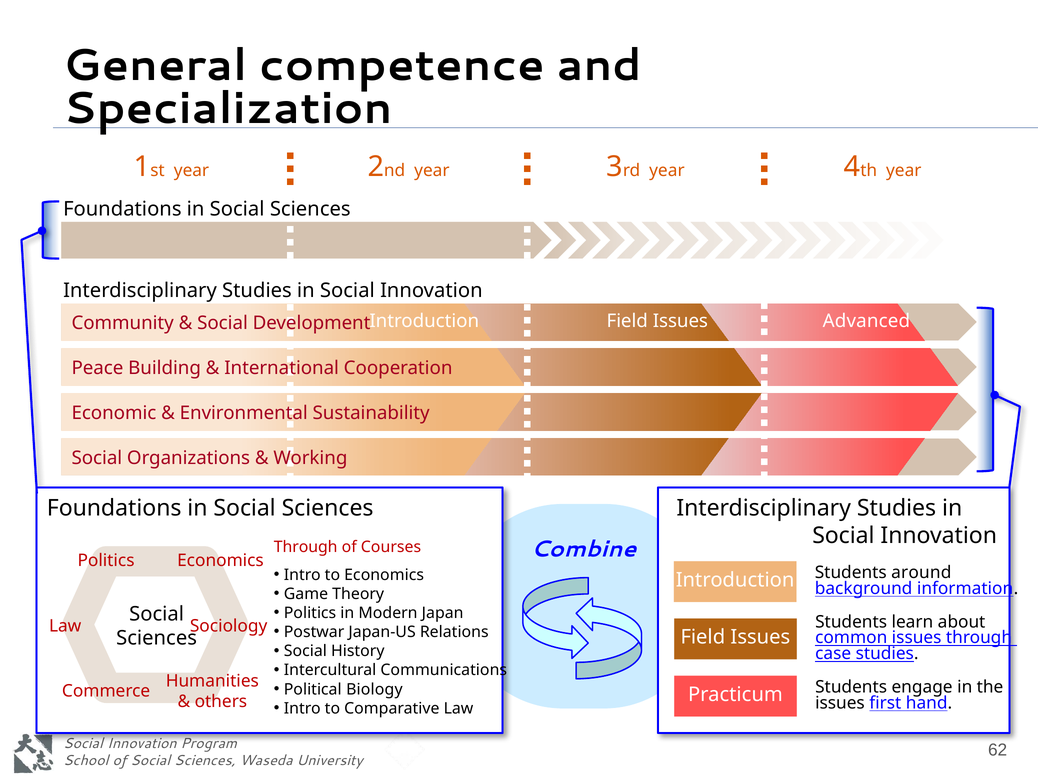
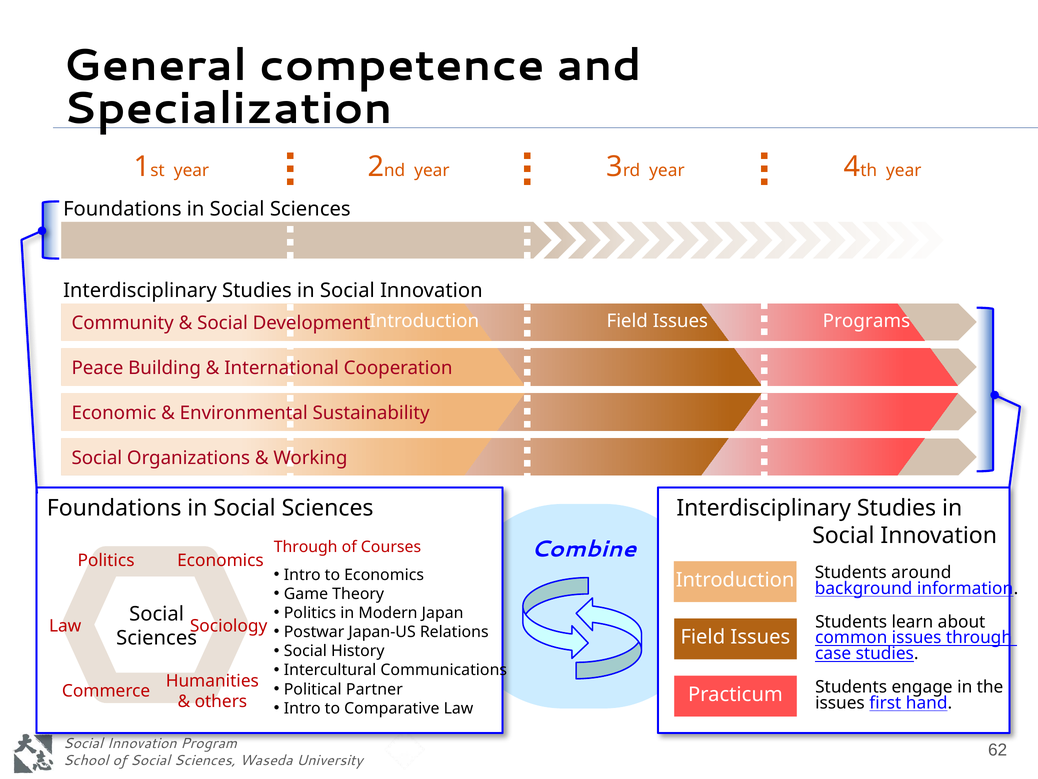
Advanced: Advanced -> Programs (866, 321)
Biology: Biology -> Partner (374, 689)
